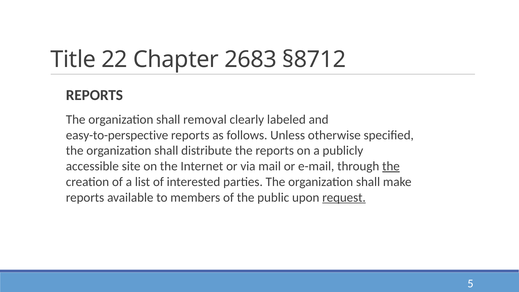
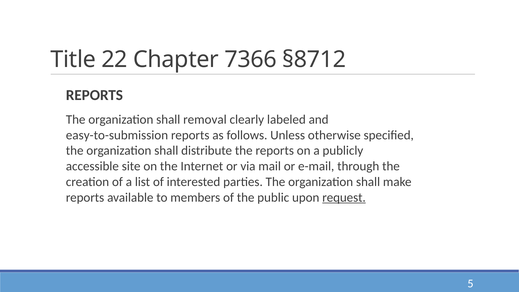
2683: 2683 -> 7366 (251, 60)
easy-to-perspective: easy-to-perspective -> easy-to-submission (117, 135)
the underline: present -> none (391, 166)
